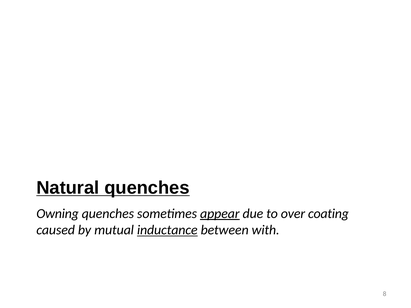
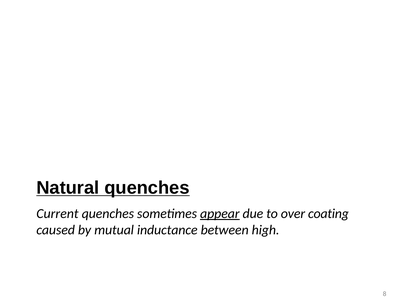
Owning: Owning -> Current (57, 214)
inductance underline: present -> none (167, 230)
with: with -> high (266, 230)
